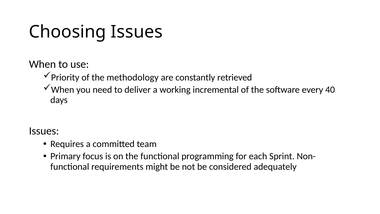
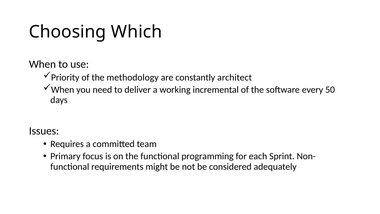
Choosing Issues: Issues -> Which (137, 32)
retrieved: retrieved -> architect (235, 77)
40: 40 -> 50 (330, 90)
